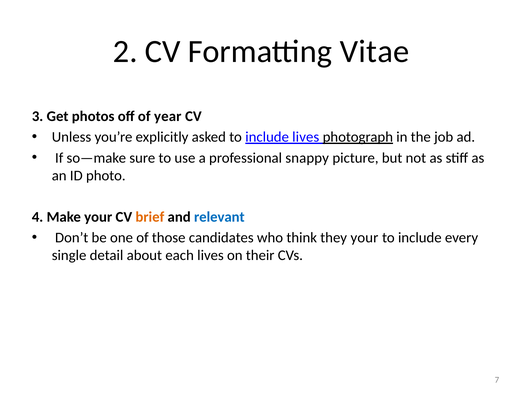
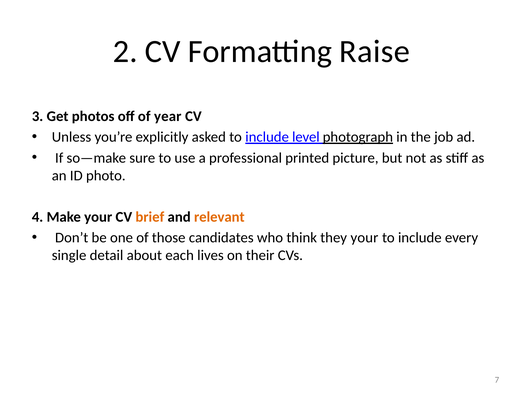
Vitae: Vitae -> Raise (375, 51)
include lives: lives -> level (306, 137)
snappy: snappy -> printed (307, 158)
relevant colour: blue -> orange (219, 217)
